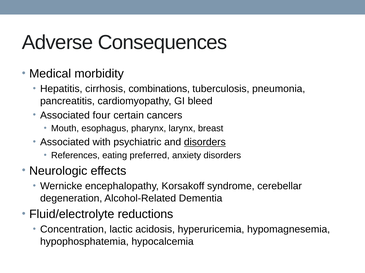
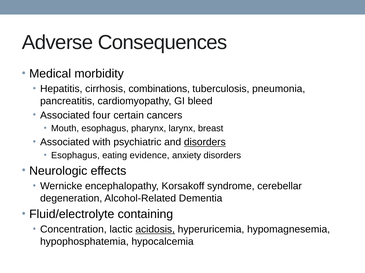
References: References -> Esophagus (75, 156)
preferred: preferred -> evidence (150, 156)
reductions: reductions -> containing (145, 215)
acidosis underline: none -> present (155, 230)
